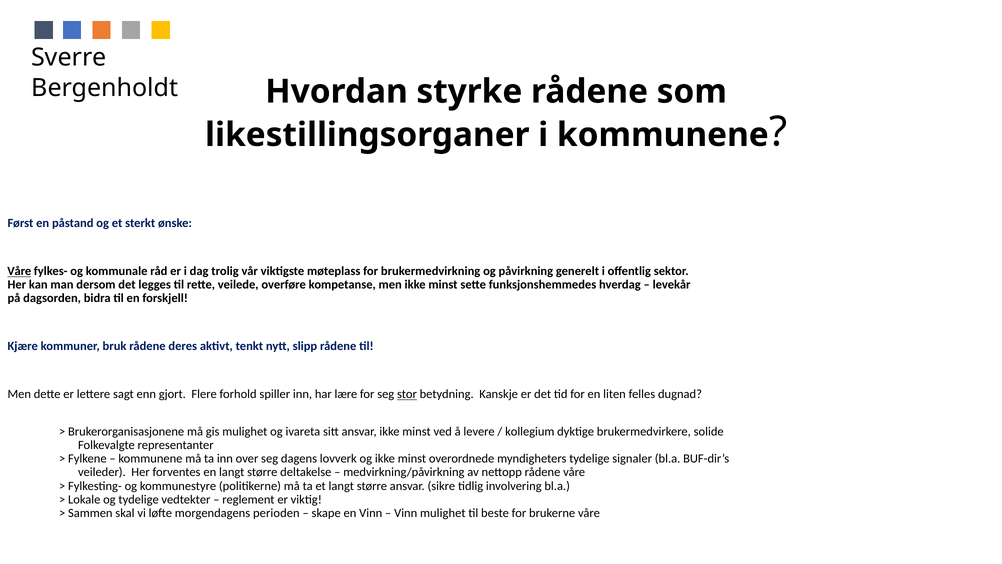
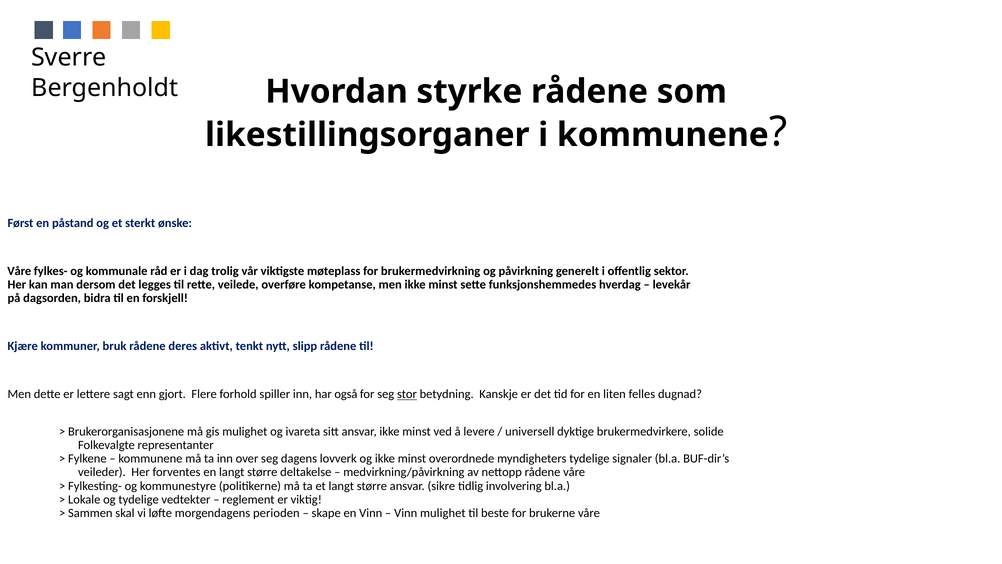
Våre underline: present -> none (19, 271)
lære: lære -> også (346, 394)
kollegium: kollegium -> universell (530, 431)
